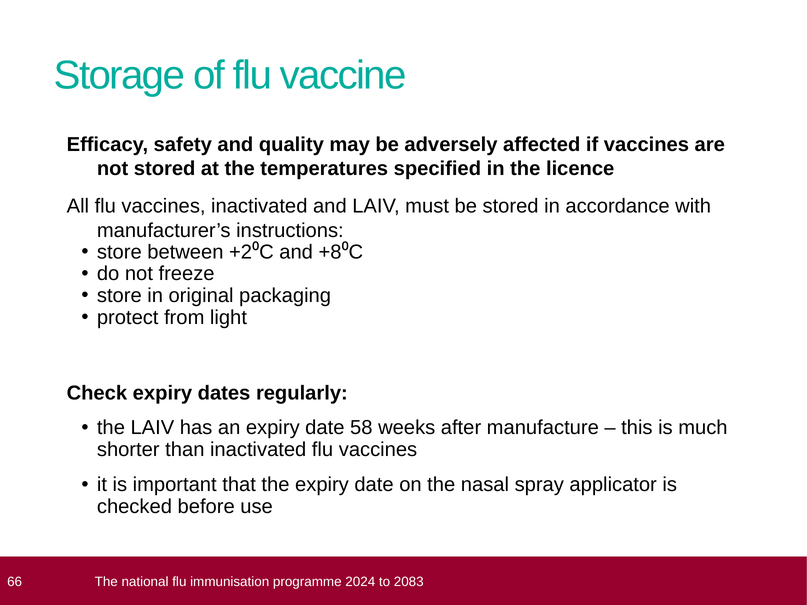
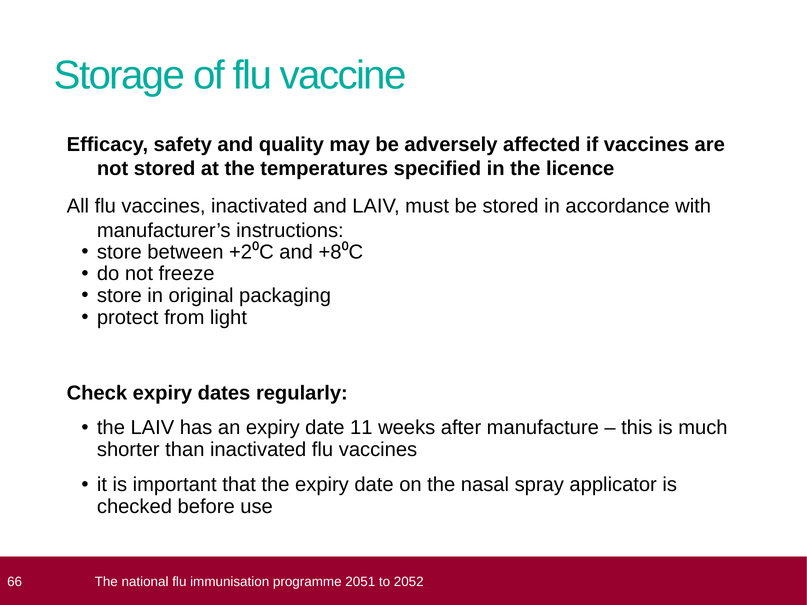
58: 58 -> 11 (361, 428)
2024: 2024 -> 2051 (360, 582)
2083: 2083 -> 2052 (409, 582)
